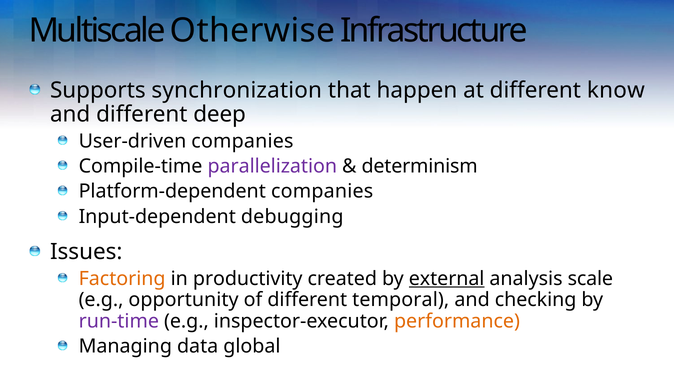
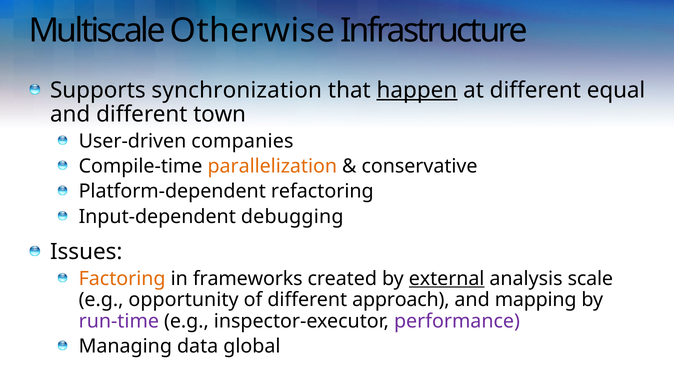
happen underline: none -> present (417, 90)
know: know -> equal (616, 90)
deep: deep -> town (220, 114)
parallelization colour: purple -> orange (272, 166)
determinism: determinism -> conservative (420, 166)
Platform-dependent companies: companies -> refactoring (322, 192)
productivity: productivity -> frameworks (248, 279)
temporal: temporal -> approach (401, 300)
checking: checking -> mapping (536, 300)
performance colour: orange -> purple (457, 321)
